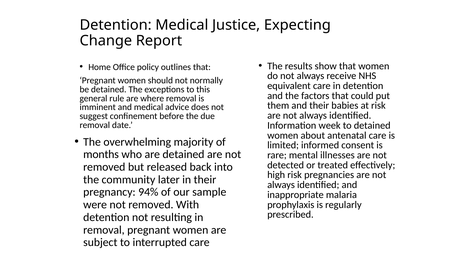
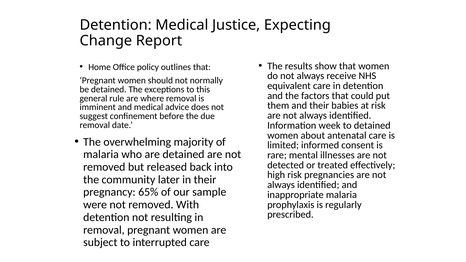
months: months -> malaria (101, 154)
94%: 94% -> 65% (148, 192)
